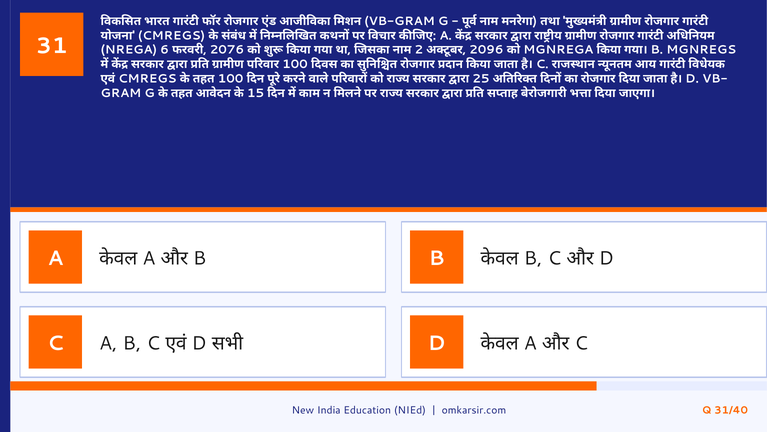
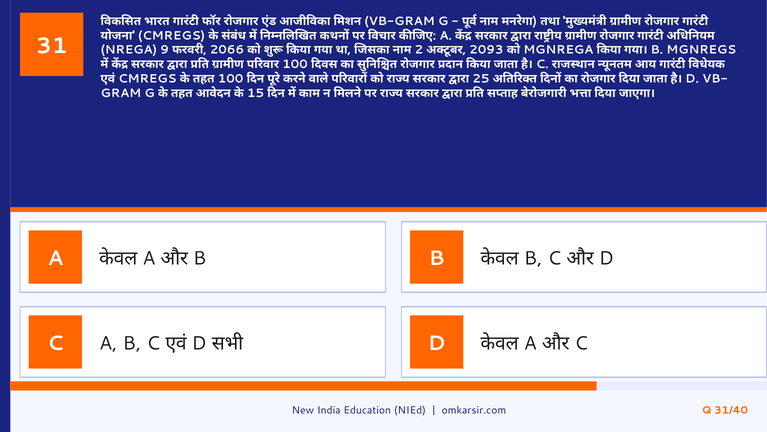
6: 6 -> 9 (165, 50)
2076: 2076 -> 2066 (227, 50)
2096: 2096 -> 2093 (486, 50)
